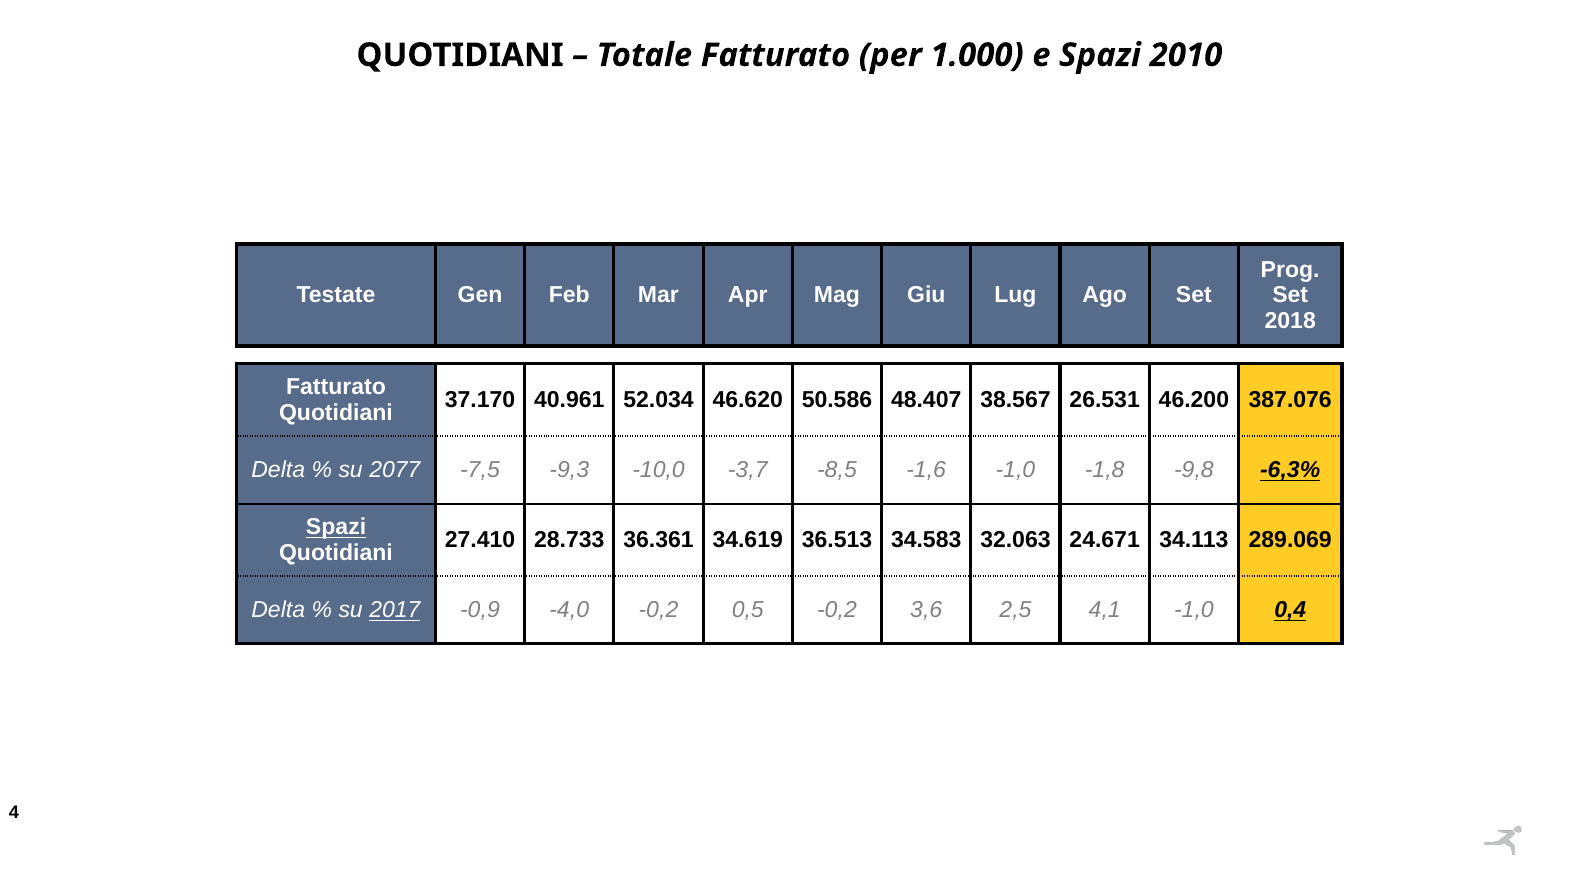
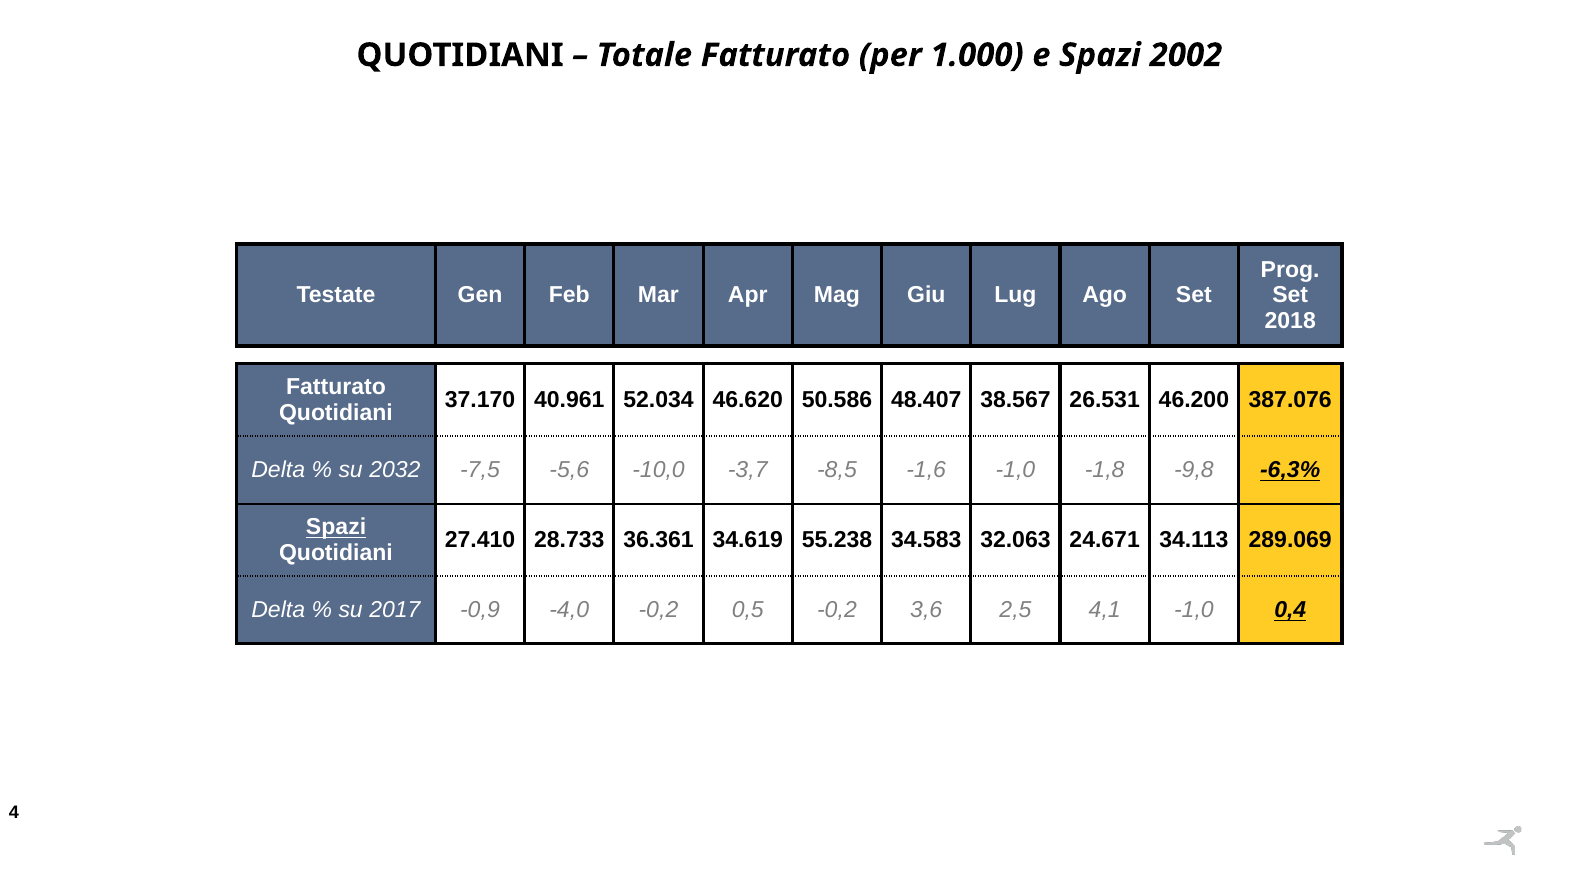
2010: 2010 -> 2002 (1186, 55)
2077: 2077 -> 2032 (395, 470)
-9,3: -9,3 -> -5,6 (569, 470)
36.513: 36.513 -> 55.238 (837, 540)
2017 underline: present -> none (395, 610)
